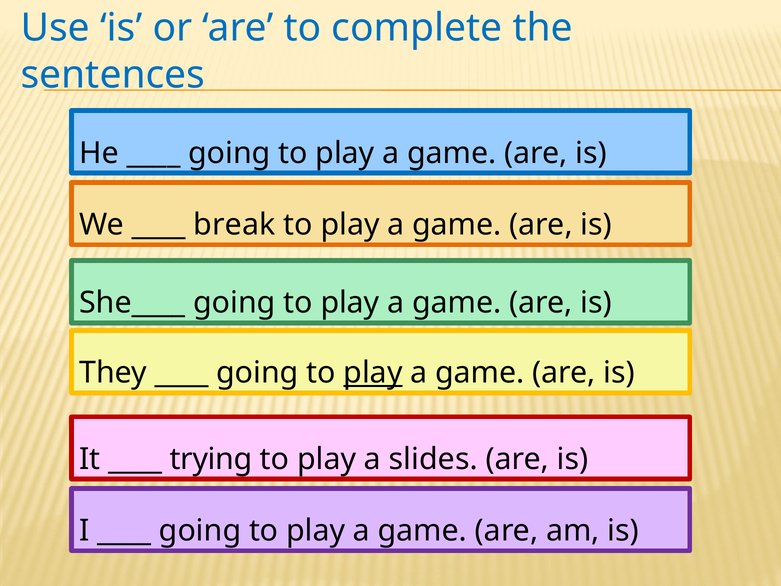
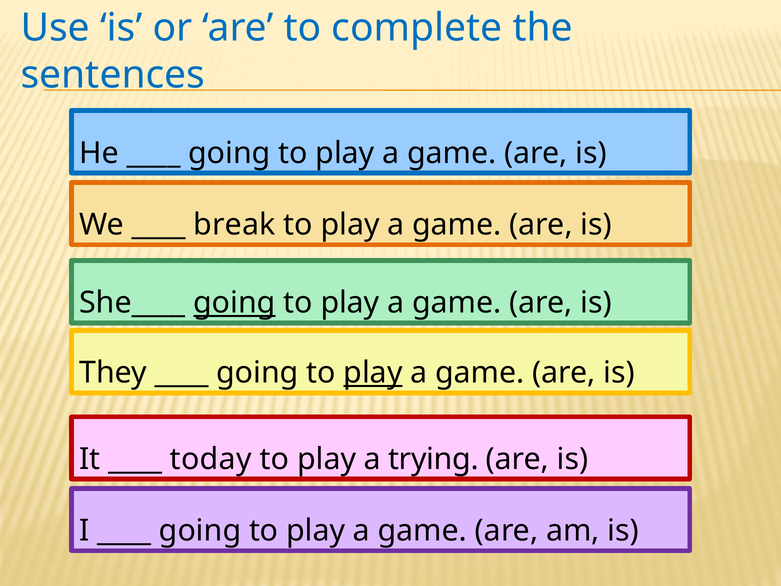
going underline: none -> present (234, 303)
trying: trying -> today (211, 459)
slides: slides -> trying (434, 459)
